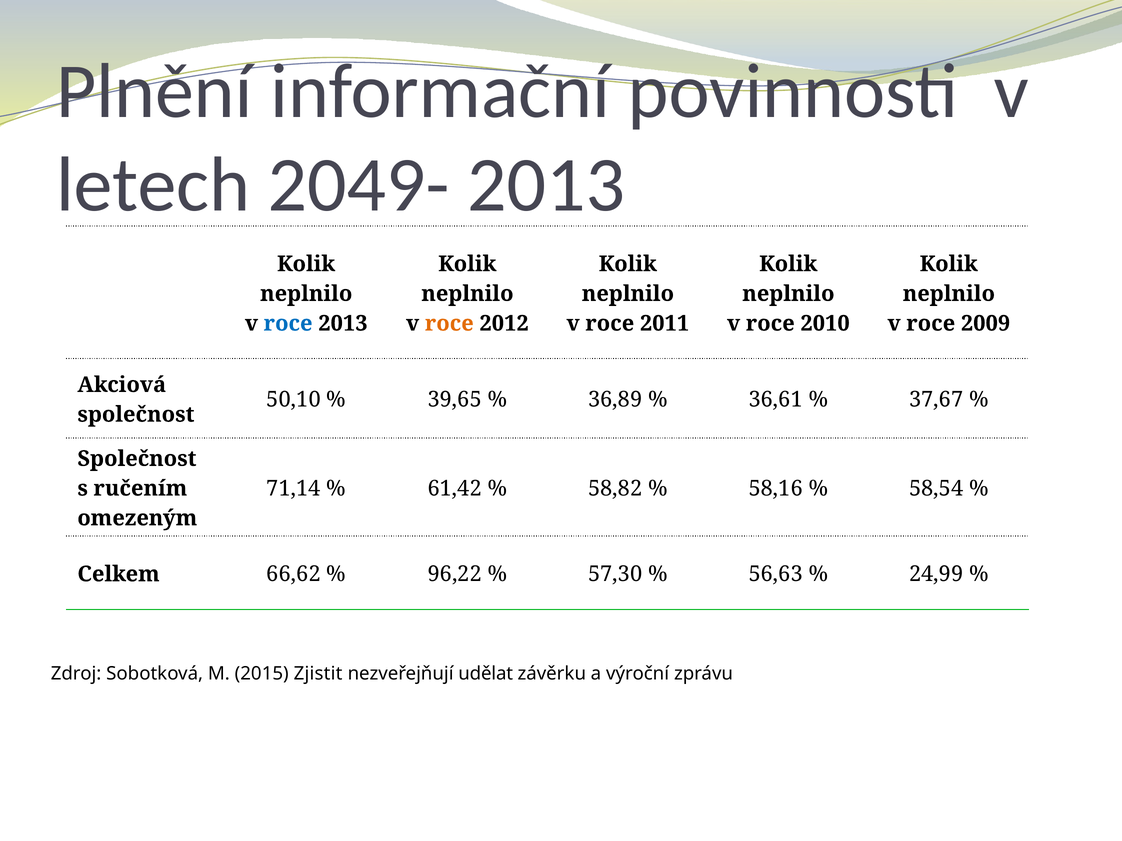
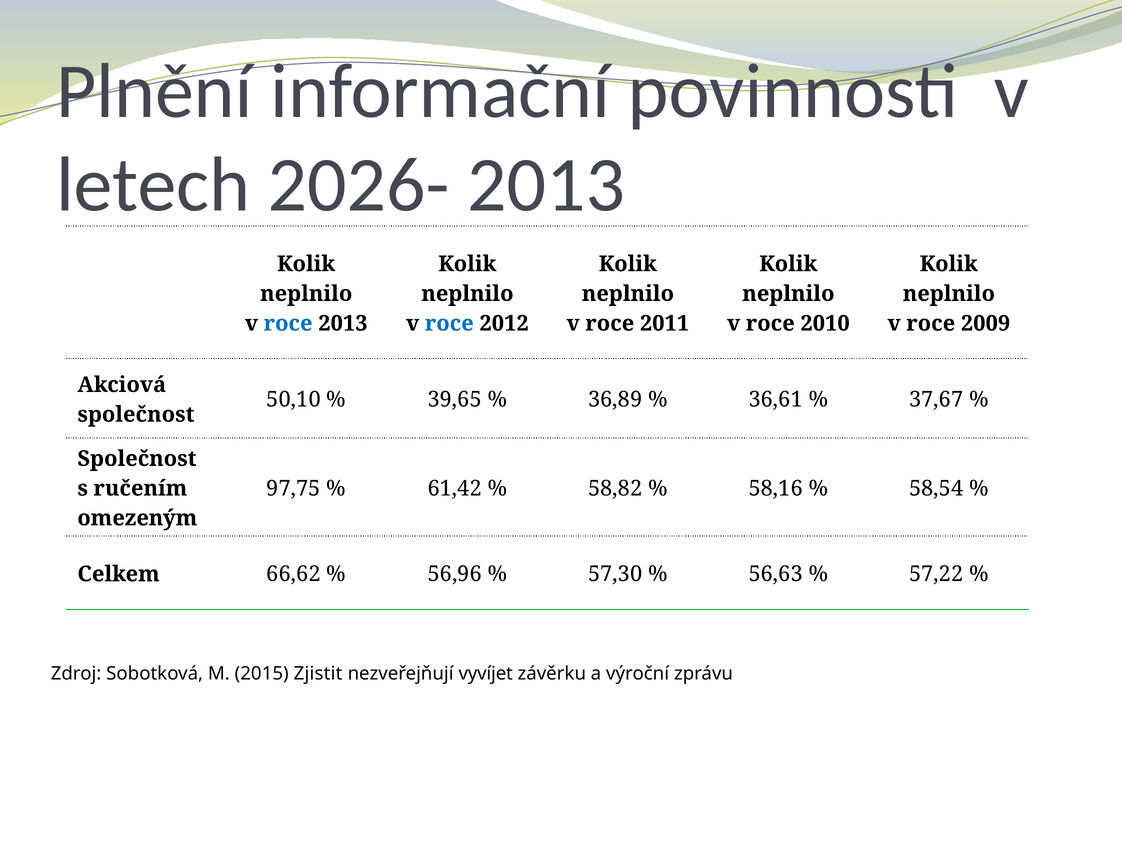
2049-: 2049- -> 2026- (359, 185)
roce colour: orange -> blue (449, 324)
71,14: 71,14 -> 97,75 (294, 489)
96,22: 96,22 -> 56,96 (455, 574)
24,99: 24,99 -> 57,22 (936, 574)
udělat: udělat -> vyvíjet (486, 674)
